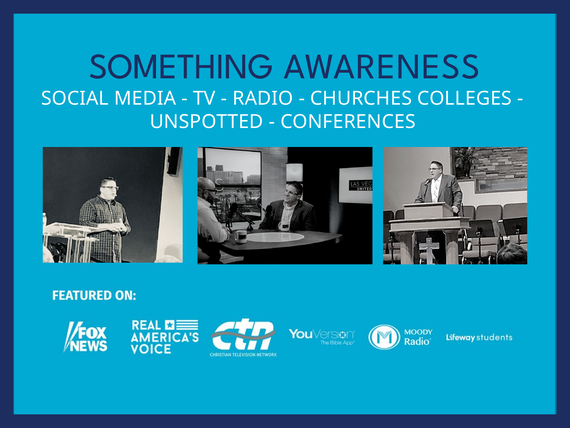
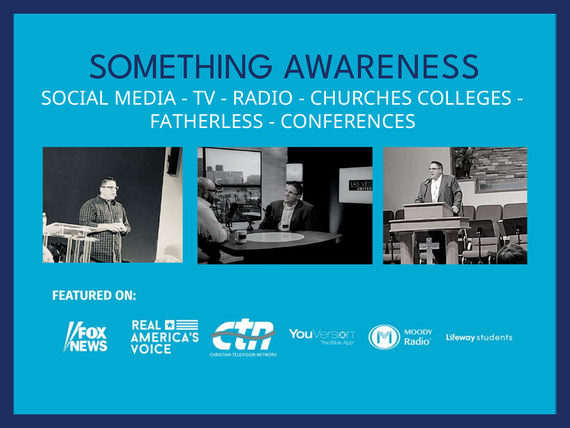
UNSPOTTED: UNSPOTTED -> FATHERLESS (207, 122)
